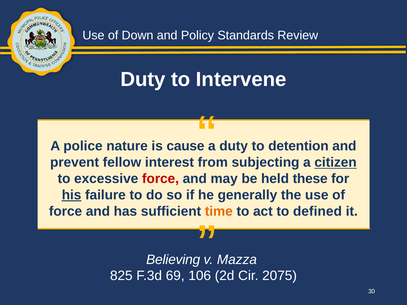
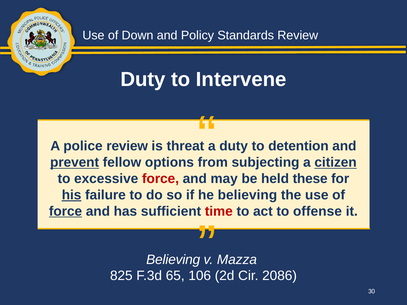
police nature: nature -> review (127, 146)
cause: cause -> threat (185, 146)
prevent underline: none -> present (75, 163)
interest: interest -> options (169, 163)
he generally: generally -> believing (247, 195)
force underline: none -> present (66, 211)
time colour: orange -> red (219, 211)
defined: defined -> offense (317, 211)
69: 69 -> 65 (175, 276)
2075: 2075 -> 2086 (280, 276)
